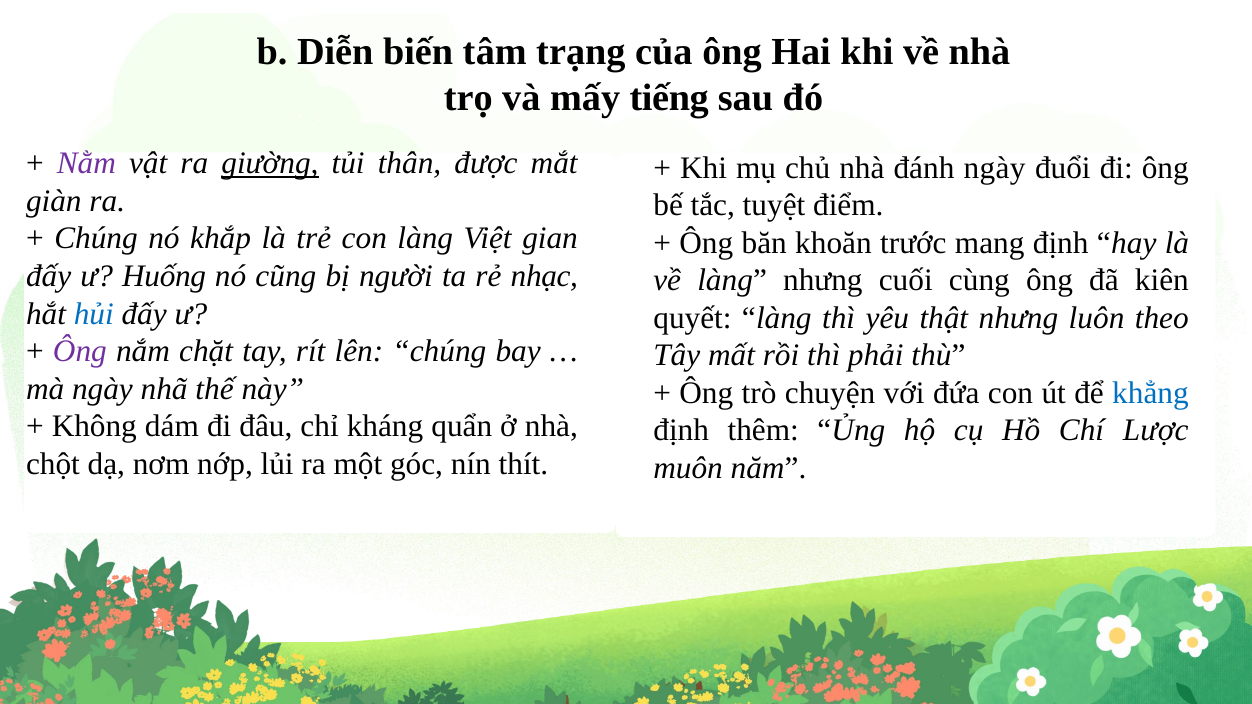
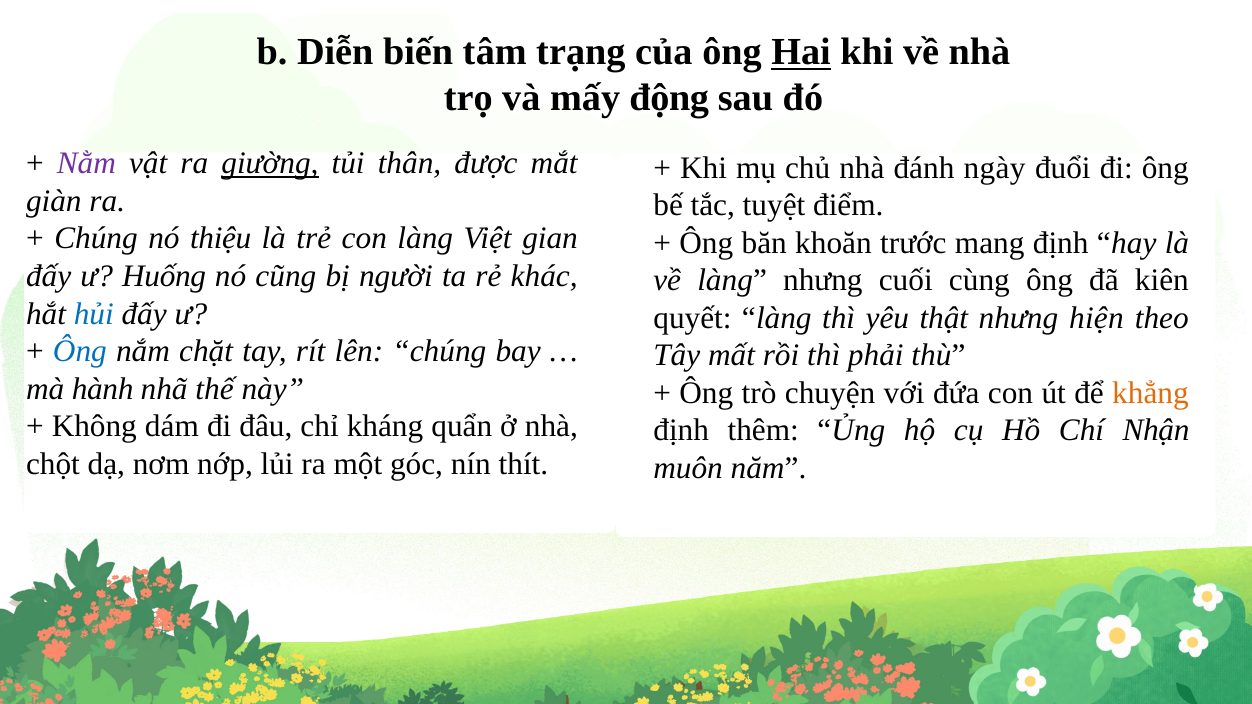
Hai underline: none -> present (801, 52)
tiếng: tiếng -> động (669, 98)
khắp: khắp -> thiệu (221, 239)
nhạc: nhạc -> khác (544, 276)
luôn: luôn -> hiện (1096, 318)
Ông colour: purple -> blue (80, 351)
mà ngày: ngày -> hành (103, 389)
khẳng colour: blue -> orange (1150, 393)
Lược: Lược -> Nhận (1156, 431)
